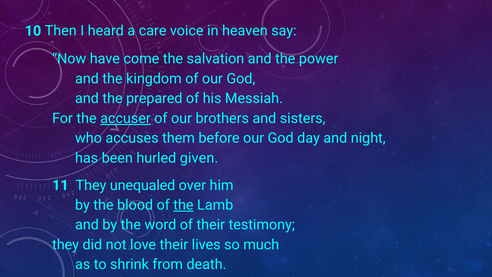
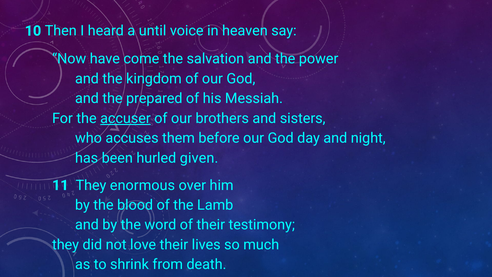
care: care -> until (153, 31)
unequaled: unequaled -> enormous (142, 185)
the underline: present -> none (183, 205)
